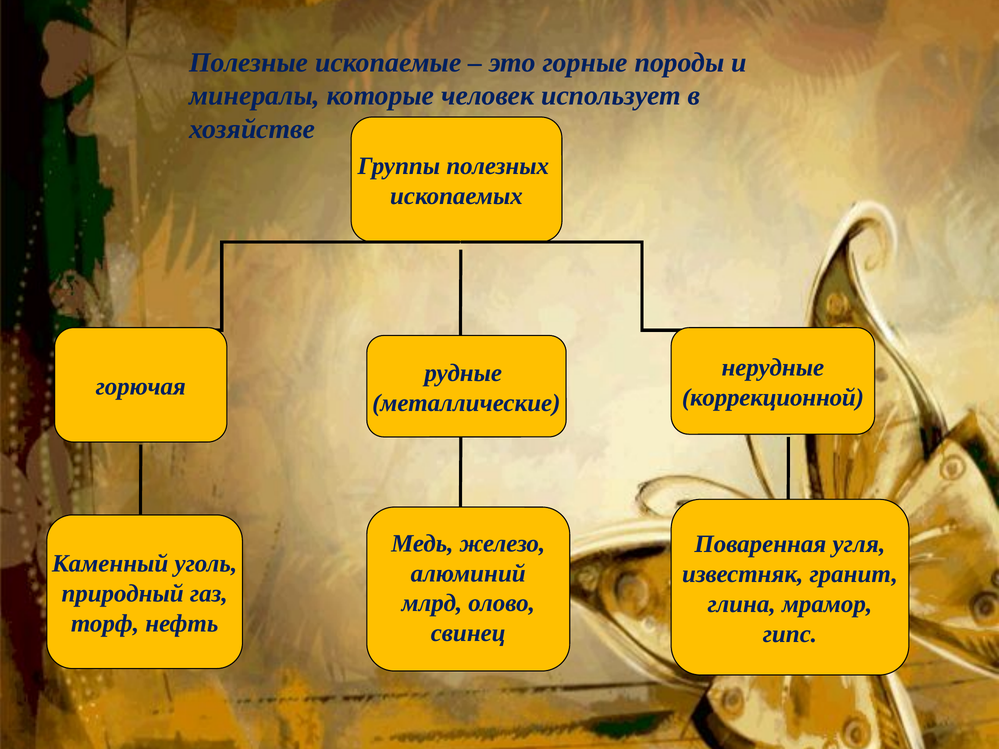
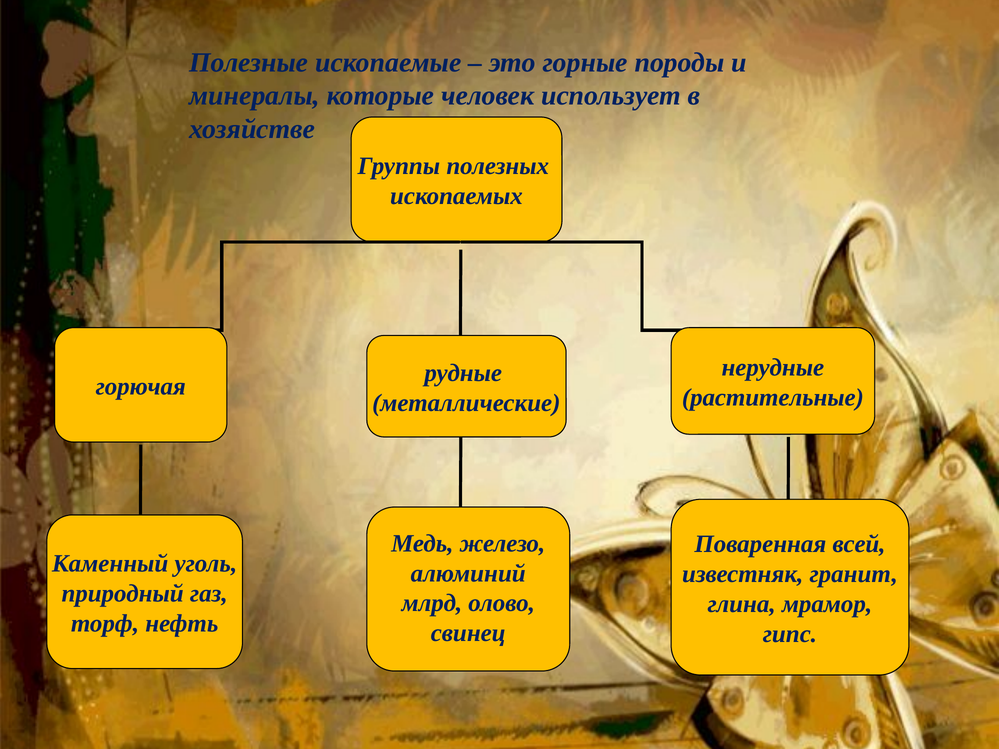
коррекционной: коррекционной -> растительные (773, 398)
угля: угля -> всей (859, 544)
